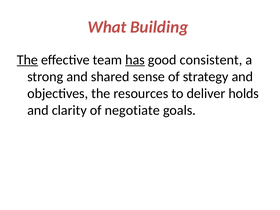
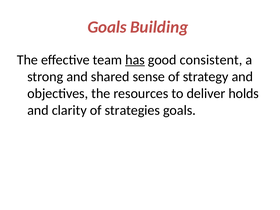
What: What -> Goals (107, 27)
The underline: present -> none (27, 60)
negotiate: negotiate -> strategies (132, 110)
